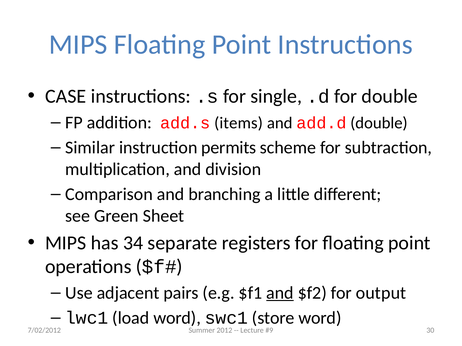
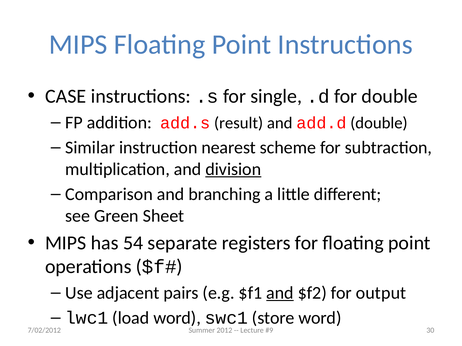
items: items -> result (239, 123)
permits: permits -> nearest (229, 148)
division underline: none -> present (233, 169)
34: 34 -> 54 (133, 243)
